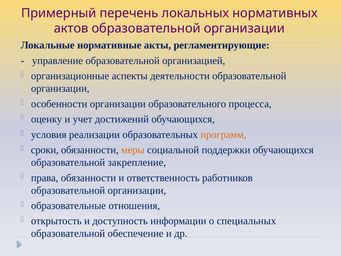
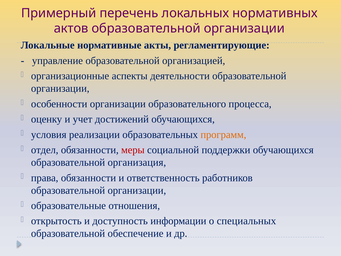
сроки: сроки -> отдел (45, 150)
меры colour: orange -> red (133, 150)
закрепление: закрепление -> организация (137, 162)
